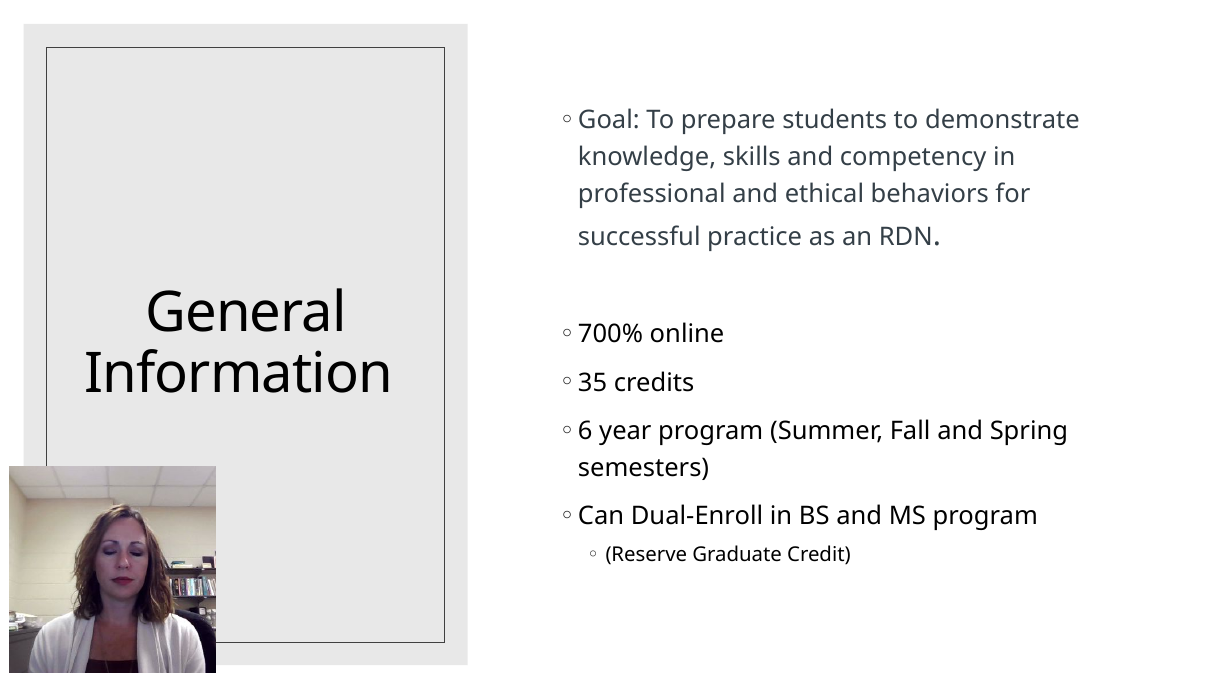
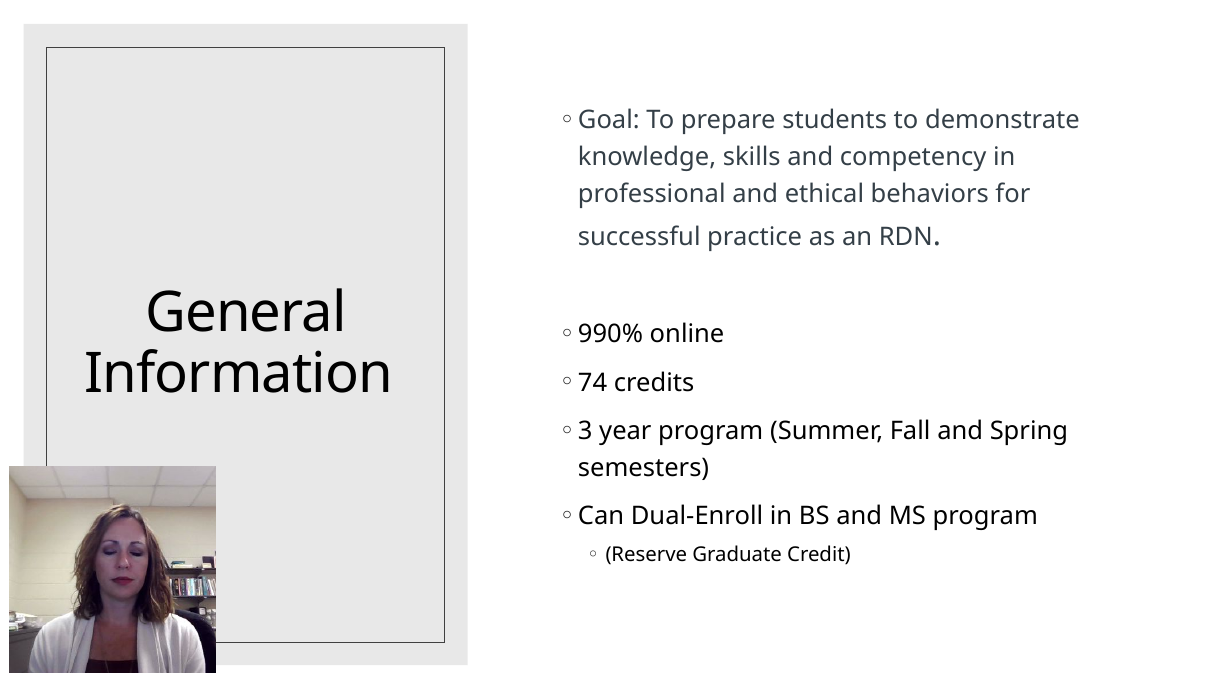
700%: 700% -> 990% (610, 335)
35: 35 -> 74 (593, 383)
6: 6 -> 3 (585, 431)
